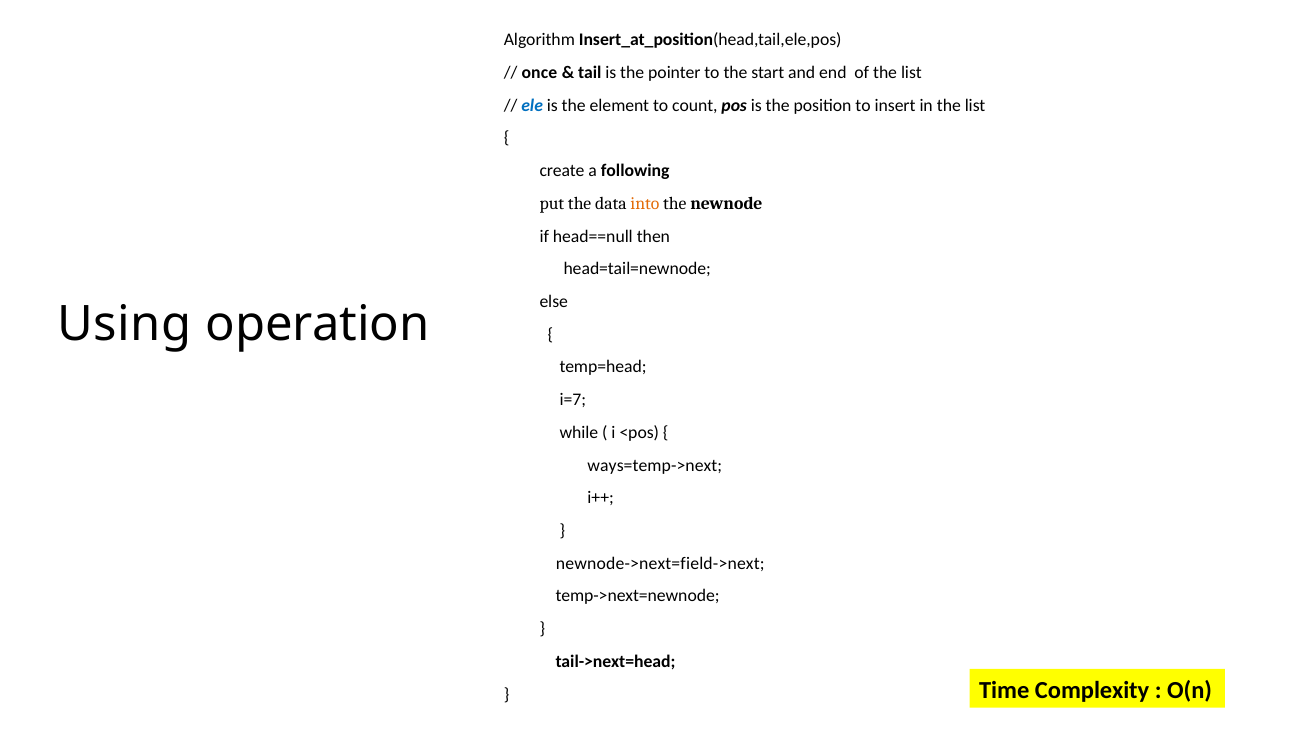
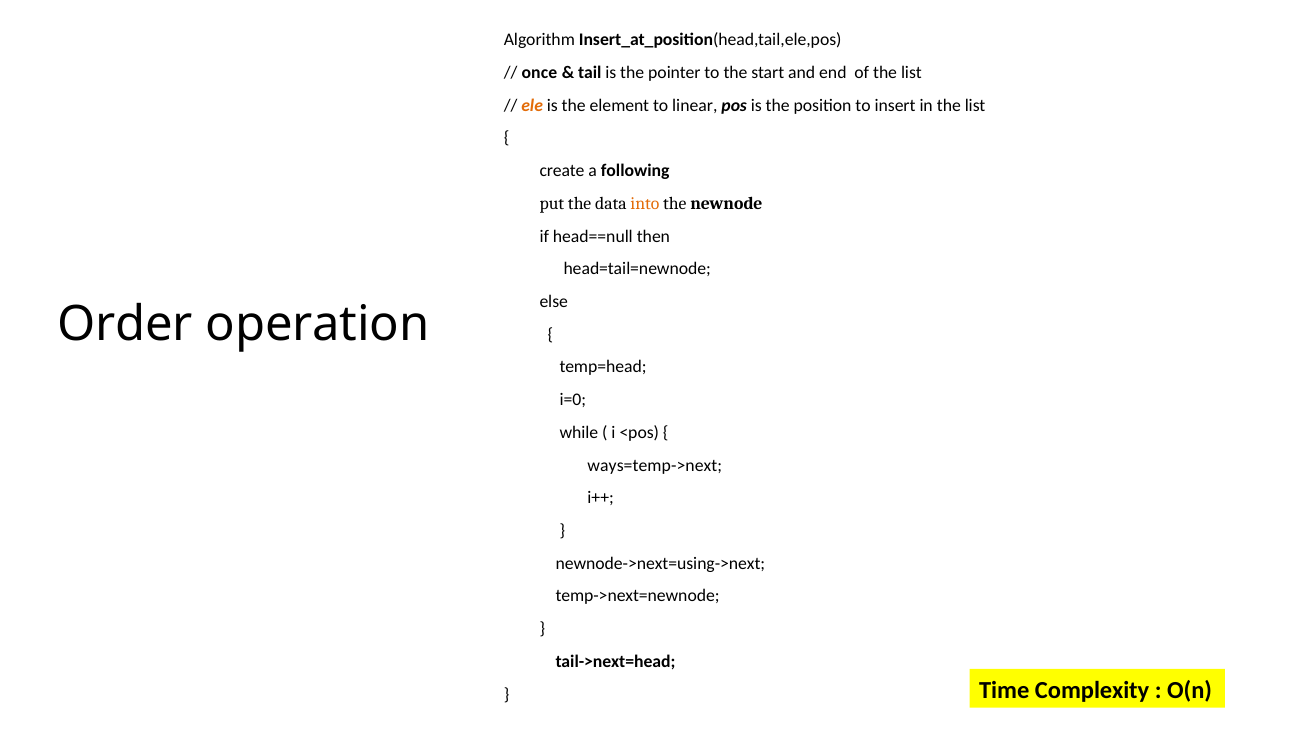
ele colour: blue -> orange (532, 106)
count: count -> linear (695, 106)
Using: Using -> Order (125, 325)
i=7: i=7 -> i=0 (573, 400)
newnode->next=field->next: newnode->next=field->next -> newnode->next=using->next (660, 564)
